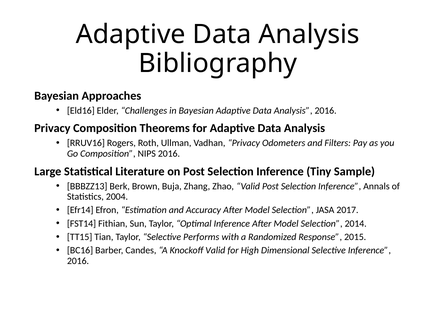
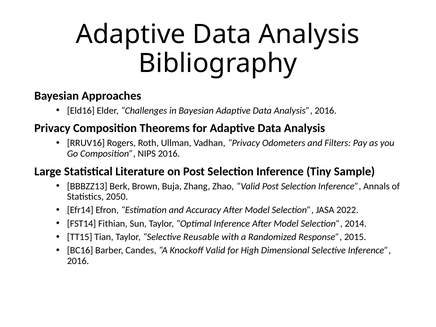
2004: 2004 -> 2050 (117, 197)
2017: 2017 -> 2022 (347, 210)
Performs: Performs -> Reusable (201, 237)
